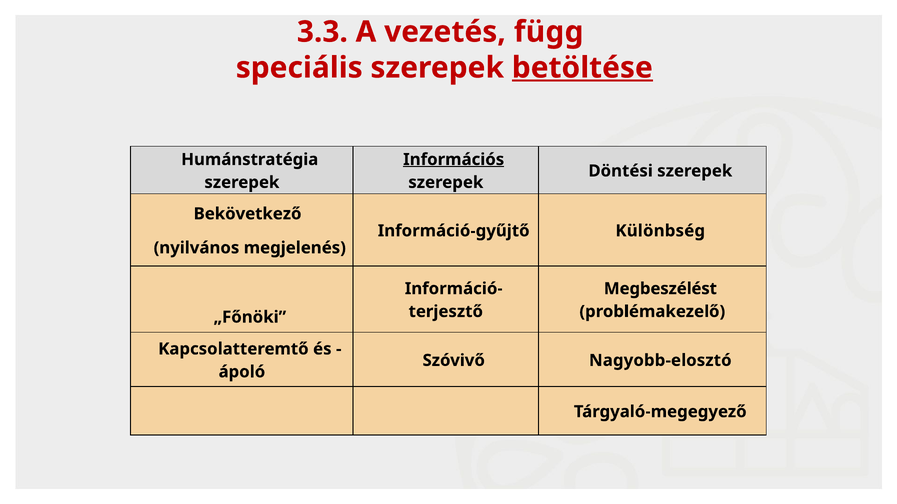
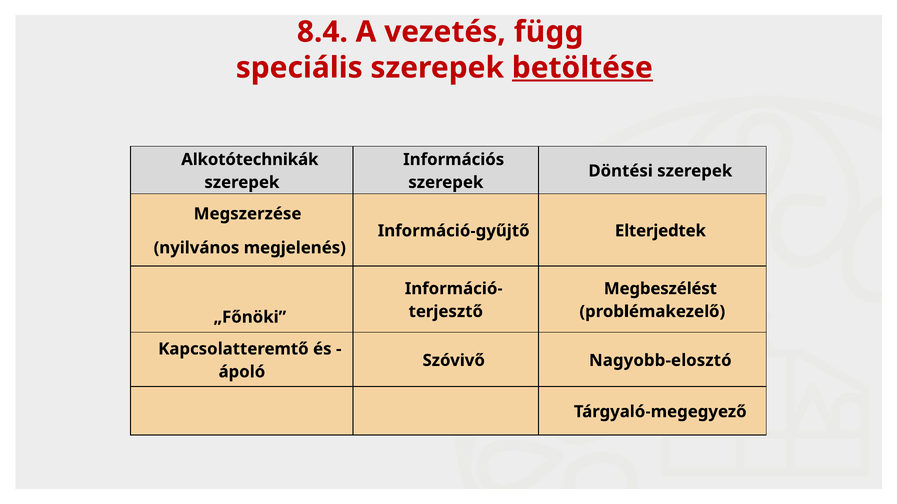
3.3: 3.3 -> 8.4 (322, 32)
Humánstratégia: Humánstratégia -> Alkotótechnikák (250, 160)
Információs underline: present -> none (454, 160)
Bekövetkező: Bekövetkező -> Megszerzése (248, 214)
Különbség: Különbség -> Elterjedtek (660, 231)
